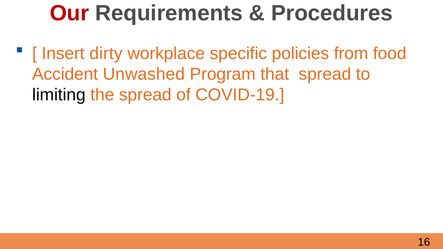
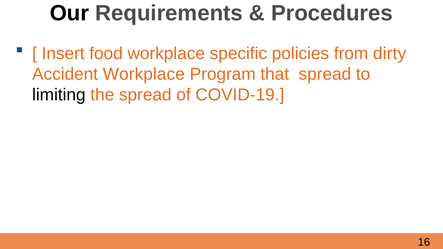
Our colour: red -> black (69, 13)
dirty: dirty -> food (106, 53)
food: food -> dirty (390, 53)
Accident Unwashed: Unwashed -> Workplace (144, 74)
